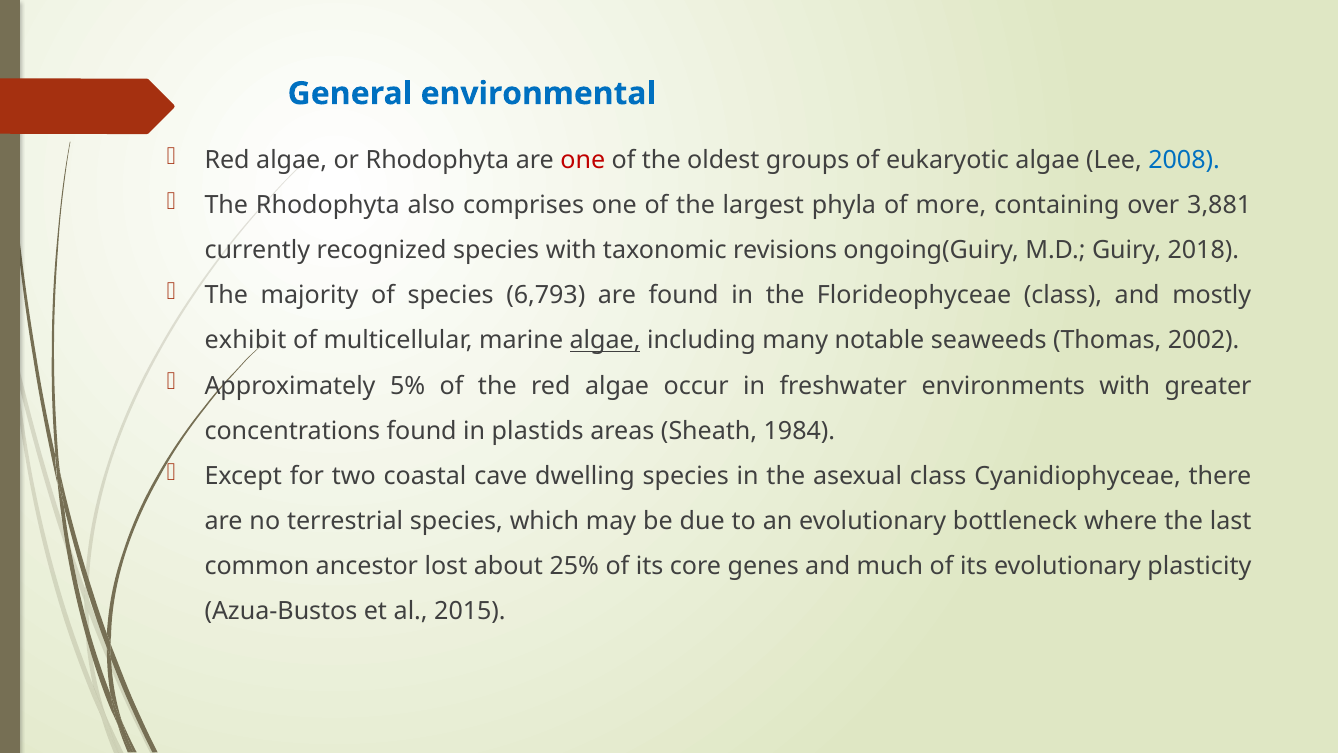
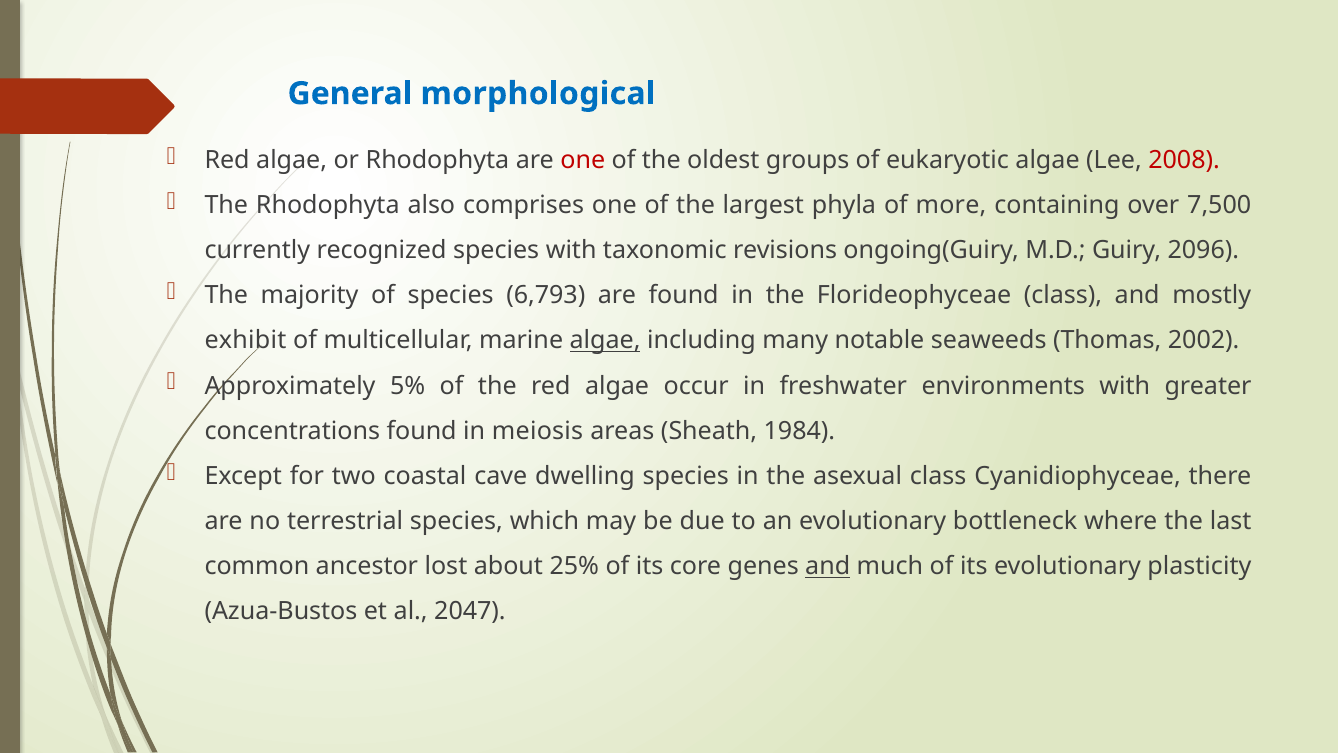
environmental: environmental -> morphological (538, 94)
2008 colour: blue -> red (1184, 160)
3,881: 3,881 -> 7,500 (1219, 205)
2018: 2018 -> 2096 (1203, 250)
plastids: plastids -> meiosis (538, 431)
and underline: none -> present (828, 566)
2015: 2015 -> 2047 (470, 611)
